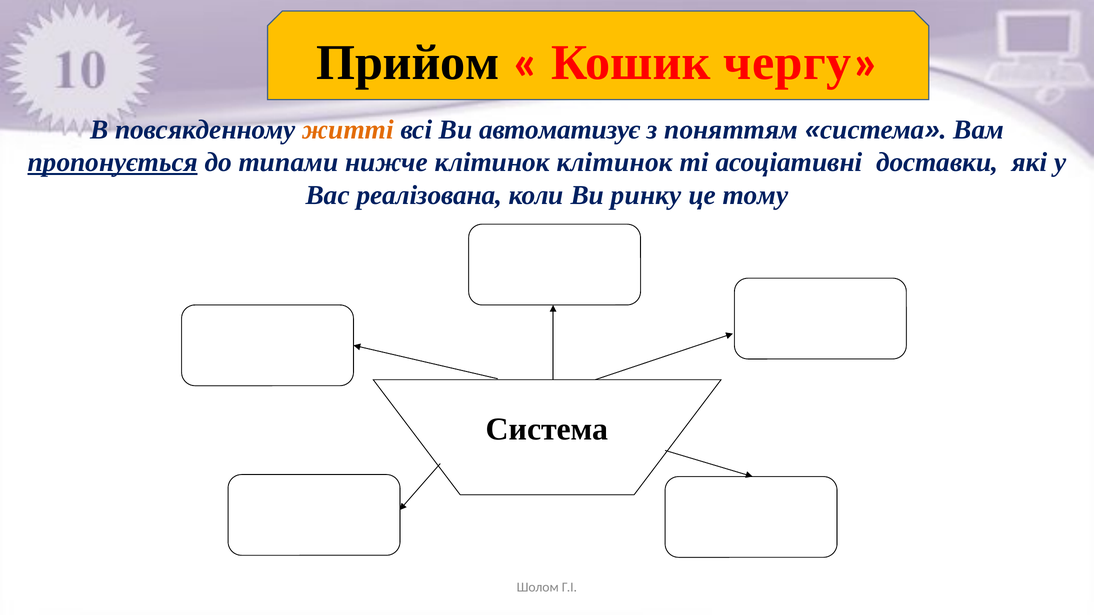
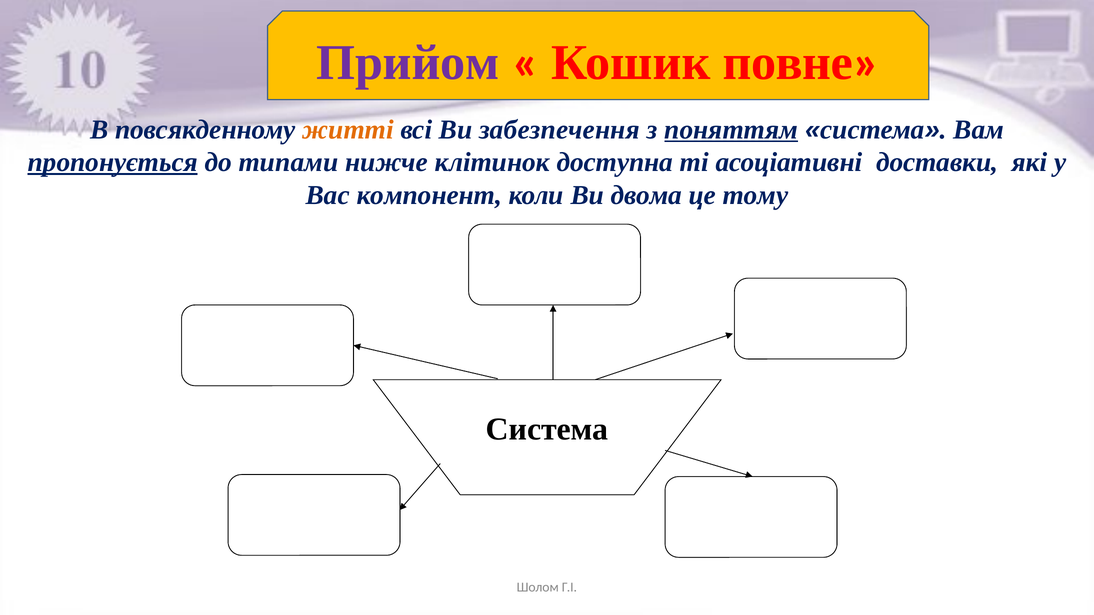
Прийом colour: black -> purple (408, 63)
чергу: чергу -> повне (788, 63)
автоматизує: автоматизує -> забезпечення (559, 130)
поняттям underline: none -> present (731, 130)
клітинок клітинок: клітинок -> доступна (615, 162)
реалізована: реалізована -> компонент (429, 195)
ринку: ринку -> двома (646, 195)
